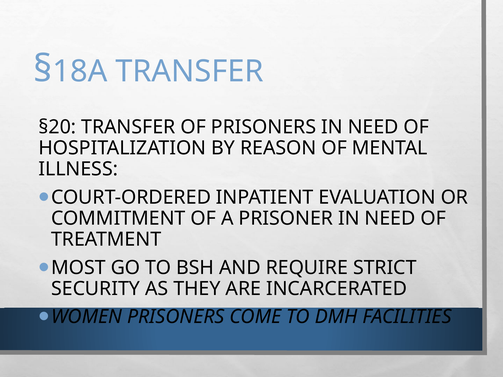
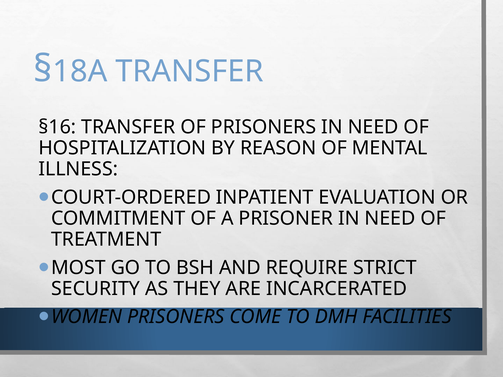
§20: §20 -> §16 (57, 127)
